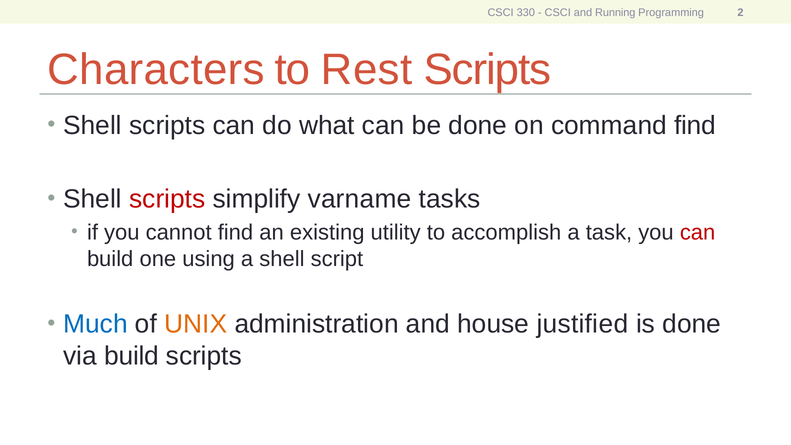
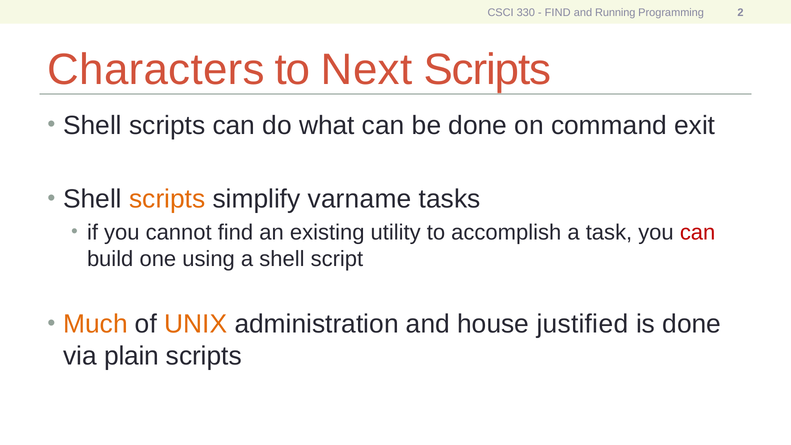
CSCI: CSCI -> FIND (558, 13)
Rest: Rest -> Next (367, 70)
command find: find -> exit (695, 125)
scripts colour: red -> orange (167, 199)
Much colour: blue -> orange (95, 324)
via build: build -> plain (132, 356)
